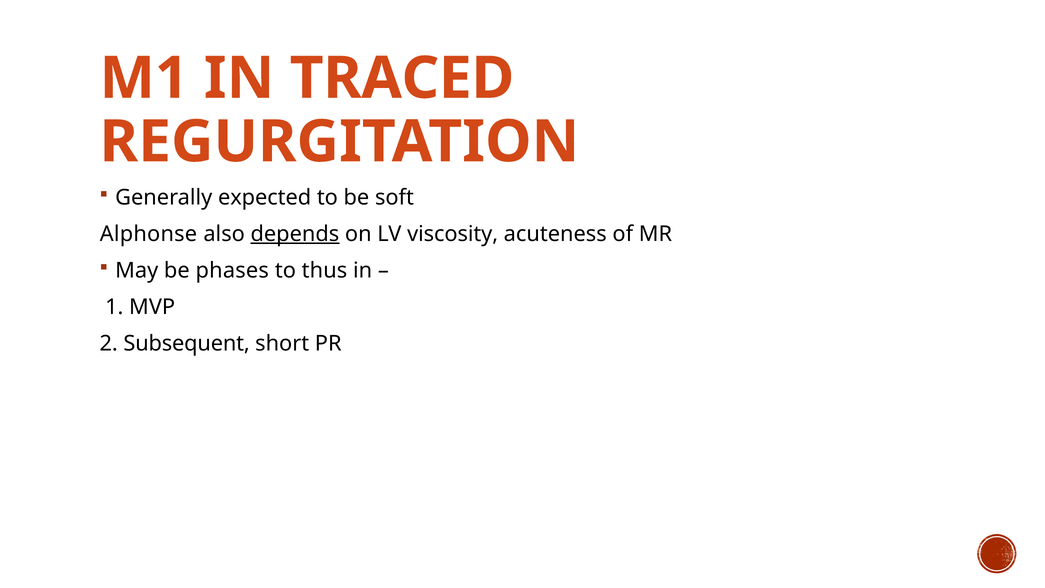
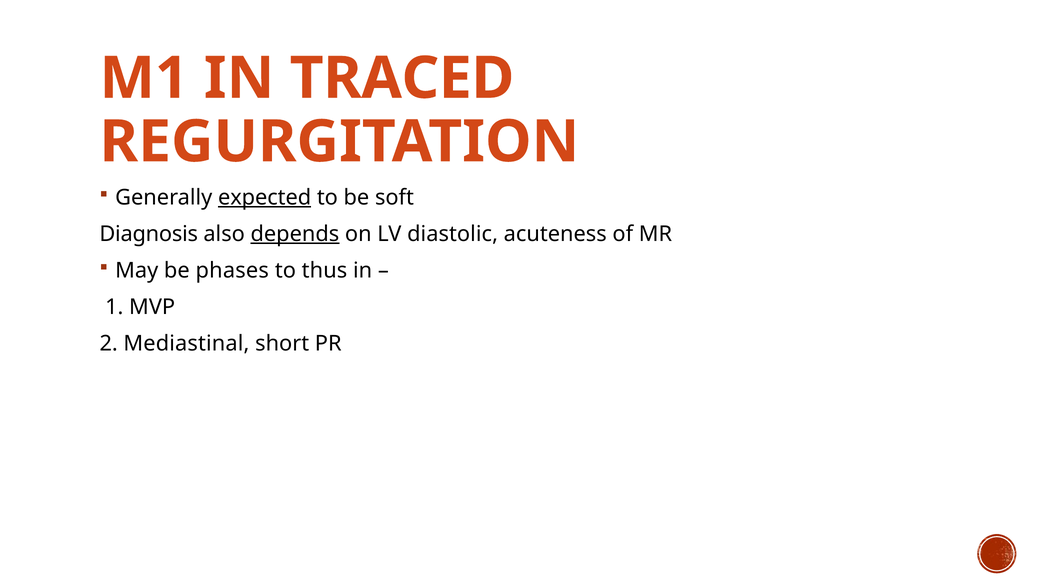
expected underline: none -> present (265, 197)
Alphonse: Alphonse -> Diagnosis (149, 234)
viscosity: viscosity -> diastolic (453, 234)
Subsequent: Subsequent -> Mediastinal (186, 344)
